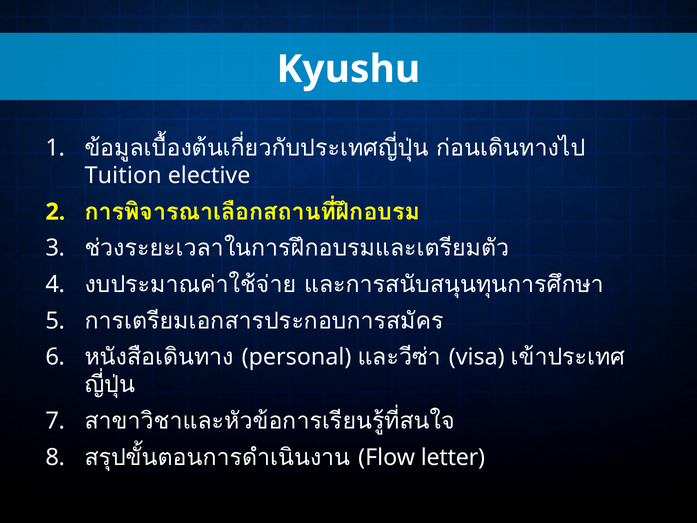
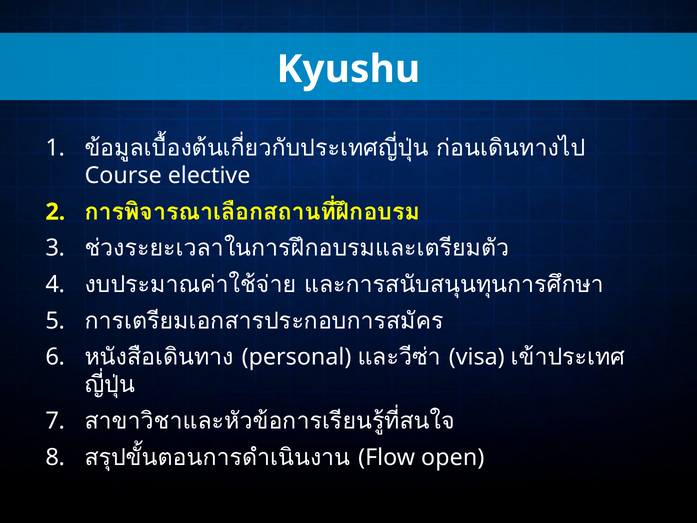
Tuition: Tuition -> Course (123, 176)
letter: letter -> open (453, 457)
